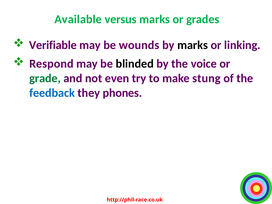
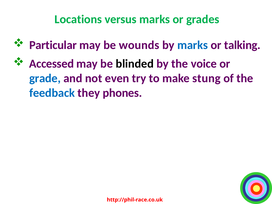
Available: Available -> Locations (78, 19)
Verifiable: Verifiable -> Particular (53, 45)
marks colour: black -> blue (193, 45)
linking: linking -> talking (242, 45)
Respond: Respond -> Accessed (52, 64)
grade colour: green -> blue (45, 78)
